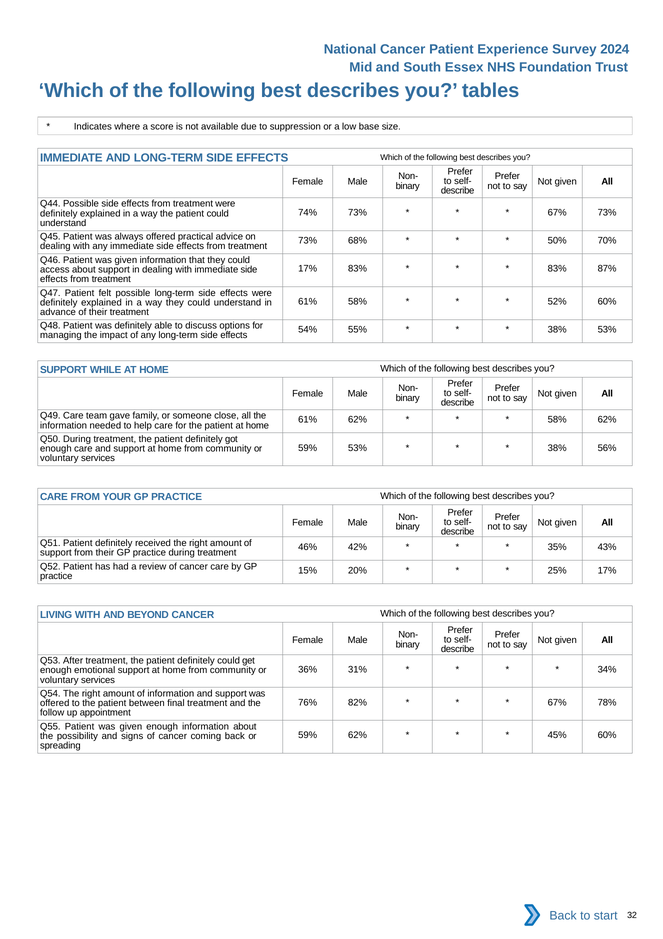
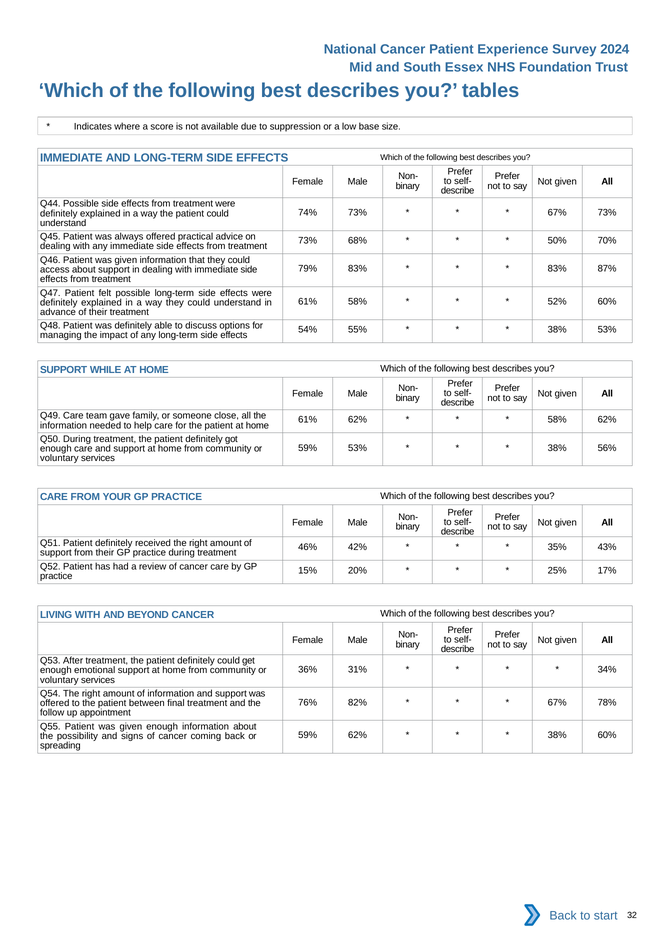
17%: 17% -> 79% (308, 269)
45%: 45% -> 38% (557, 735)
